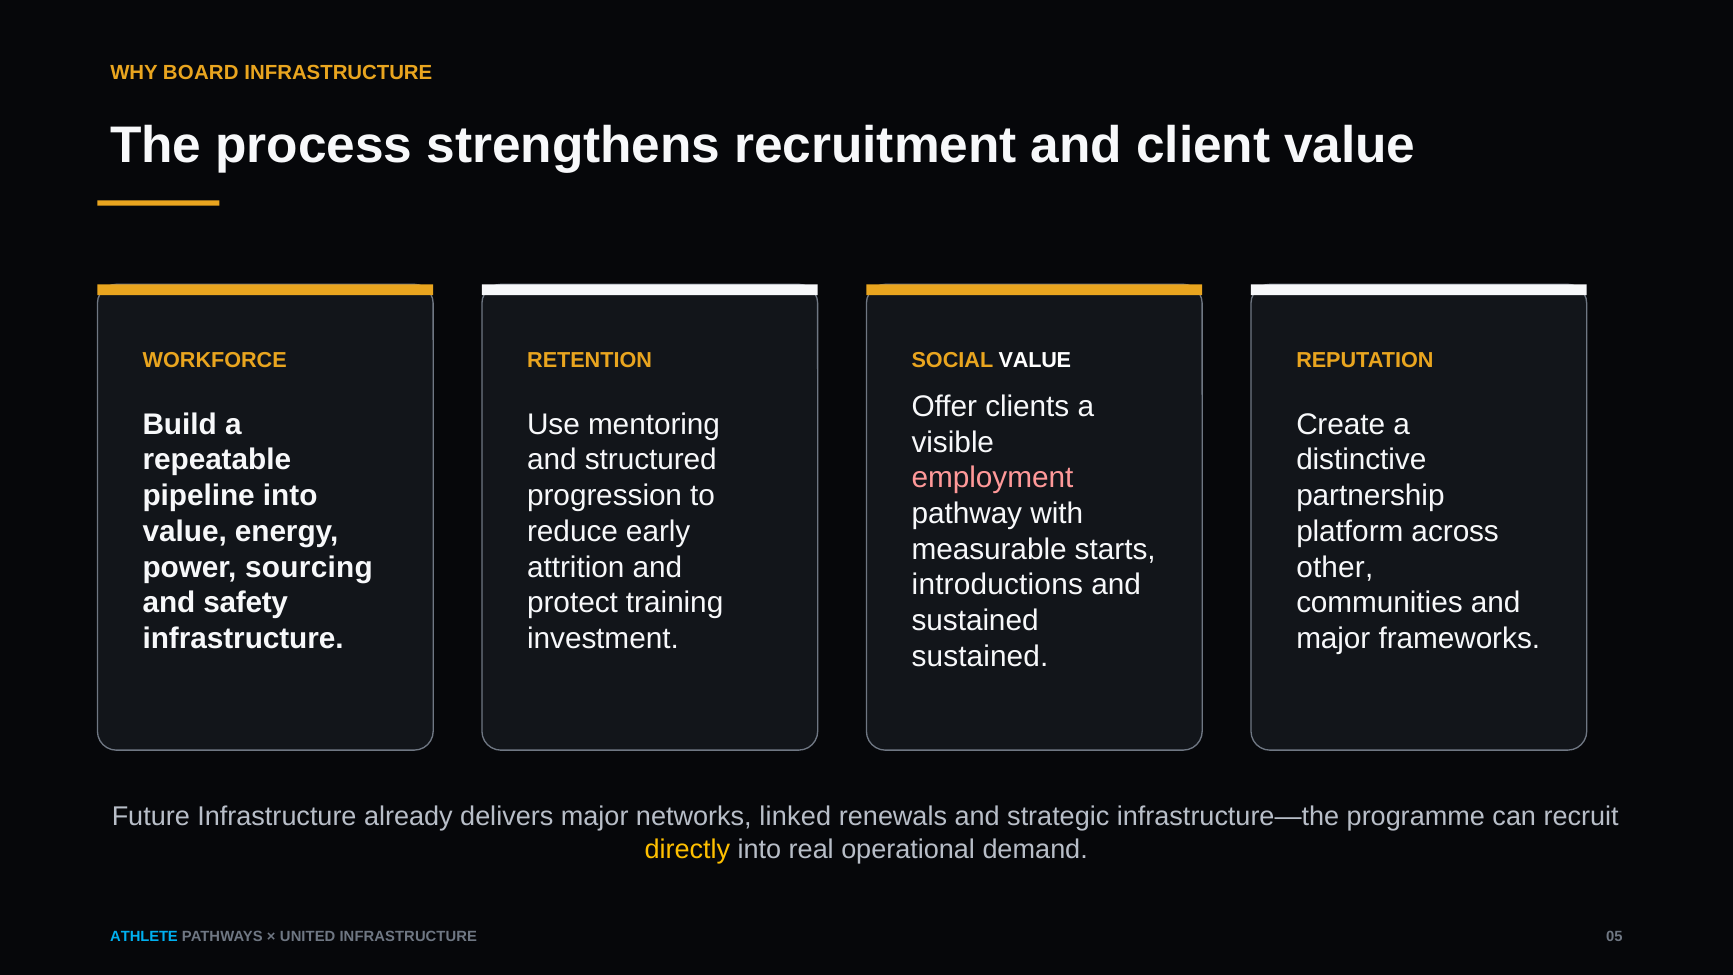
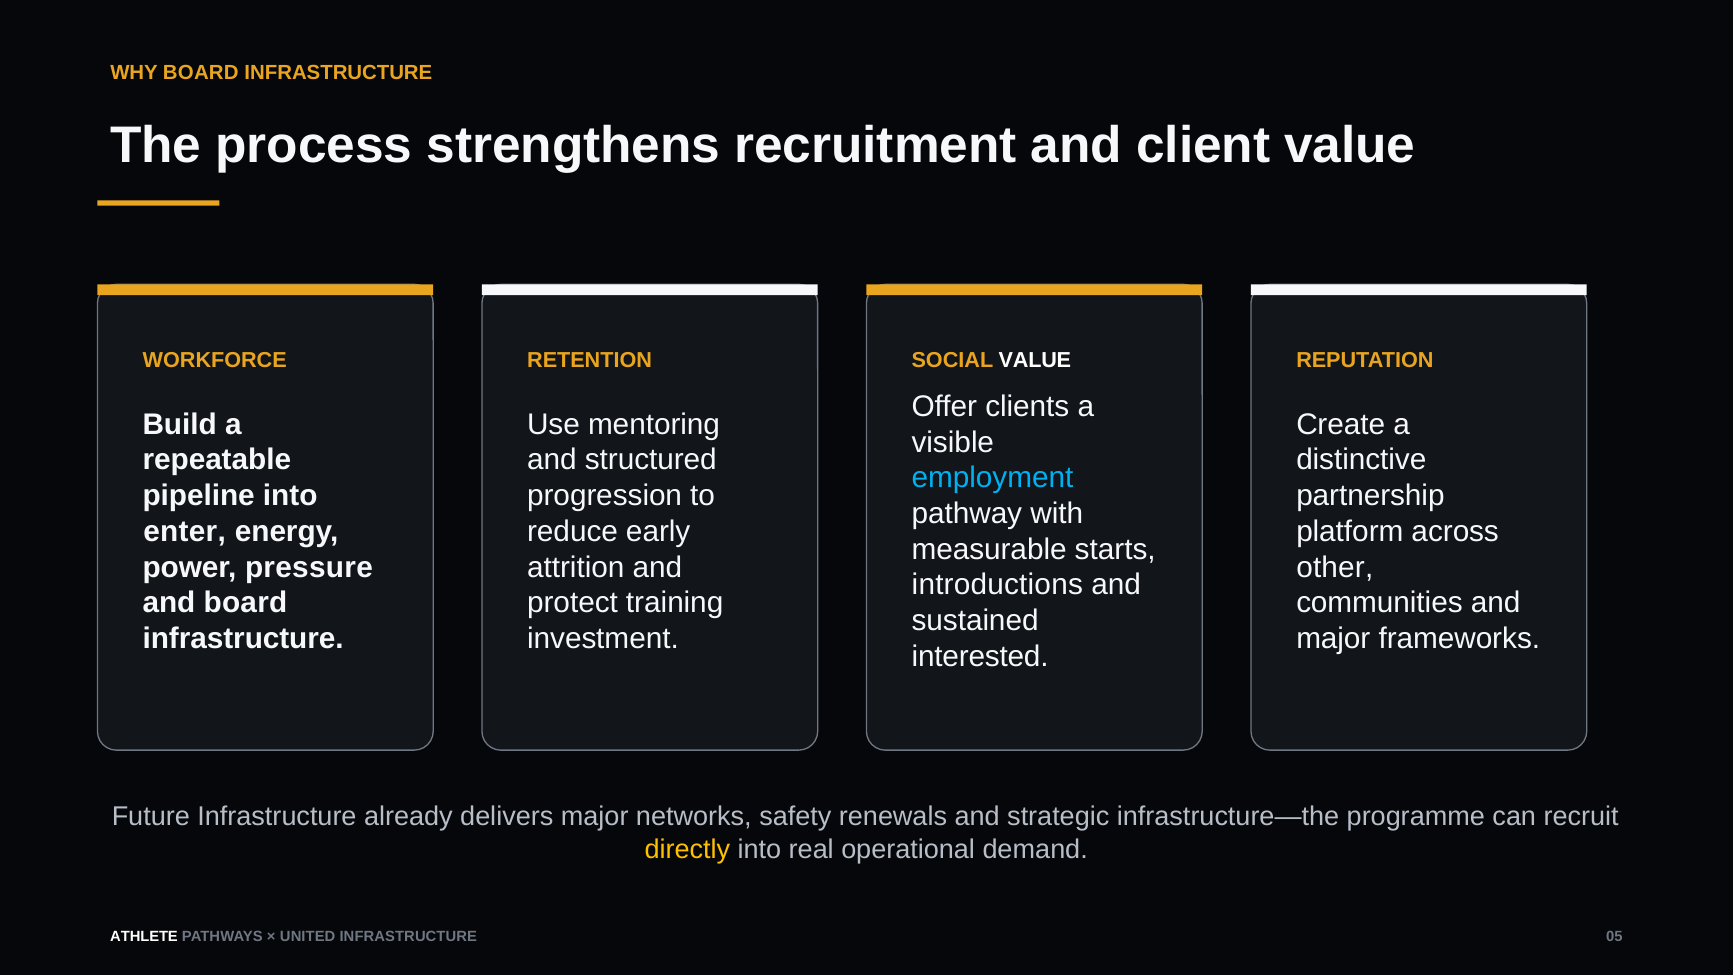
employment colour: pink -> light blue (992, 478)
value: value -> enter (185, 531)
sourcing: sourcing -> pressure (309, 567)
and safety: safety -> board (245, 603)
sustained: sustained -> interested (980, 656)
linked: linked -> safety (795, 817)
ATHLETE colour: light blue -> white (144, 937)
